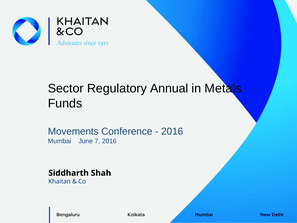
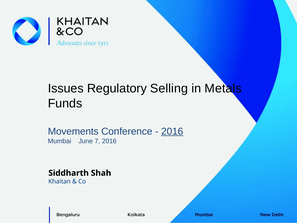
Sector: Sector -> Issues (66, 88)
Annual: Annual -> Selling (169, 88)
2016 underline: none -> present (172, 131)
